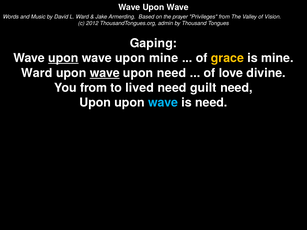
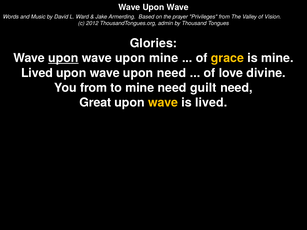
Gaping: Gaping -> Glories (153, 43)
Ward: Ward -> Lived (37, 73)
wave underline: present -> none (105, 73)
to lived: lived -> mine (140, 88)
Upon: Upon -> Great (95, 103)
wave colour: light blue -> yellow (163, 103)
is need: need -> lived (211, 103)
